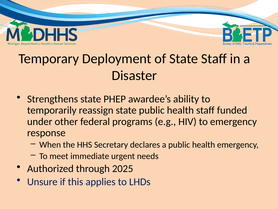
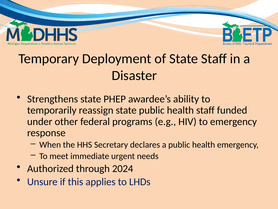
2025: 2025 -> 2024 (123, 168)
